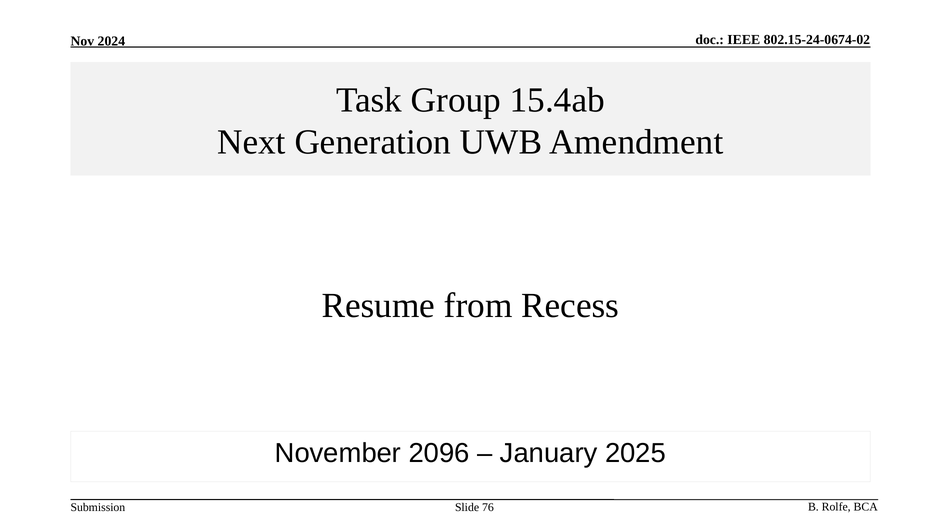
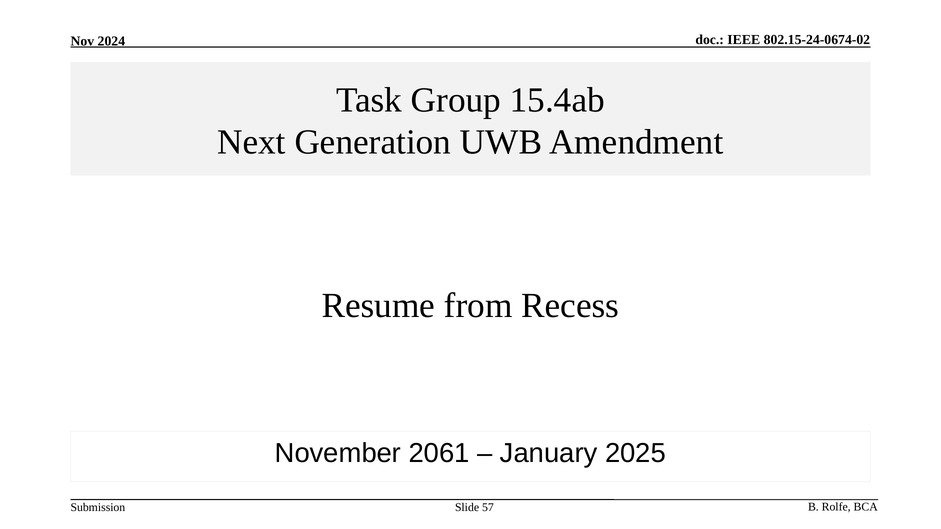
2096: 2096 -> 2061 (439, 453)
76: 76 -> 57 (488, 508)
